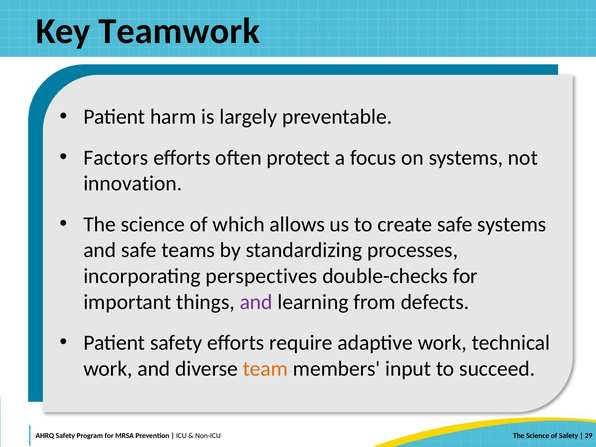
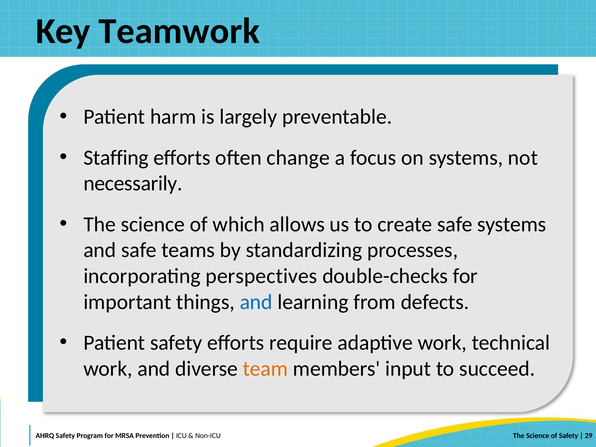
Factors: Factors -> Staffing (116, 158)
protect: protect -> change (298, 158)
innovation: innovation -> necessarily (133, 184)
and colour: purple -> blue (256, 302)
